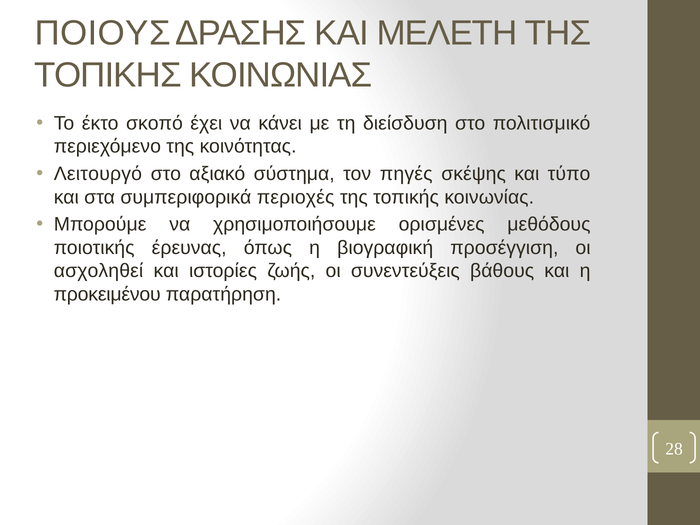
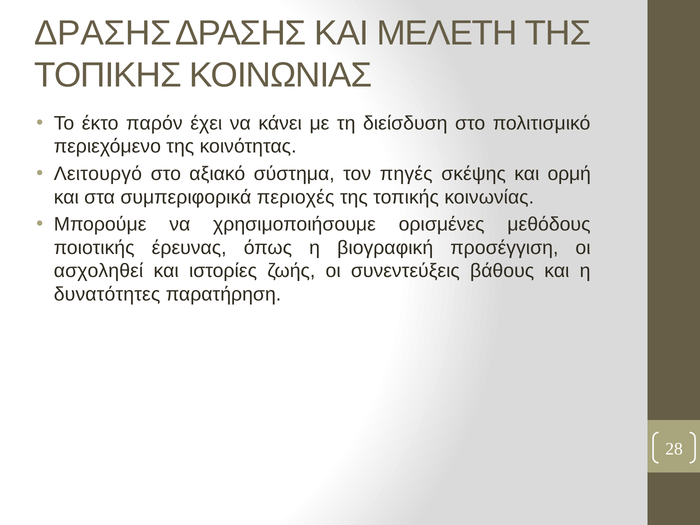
ΠΟΙΟΥΣ: ΠΟΙΟΥΣ -> ΔΡΑΣΗΣ (103, 33)
σκοπό: σκοπό -> παρόν (154, 123)
τύπο: τύπο -> ορμή (569, 174)
προκειμένου: προκειμένου -> δυνατότητες (107, 294)
